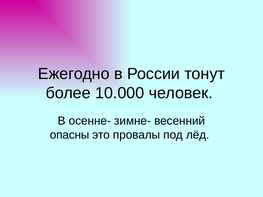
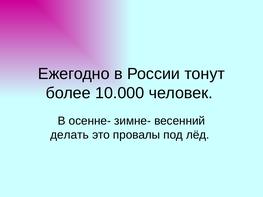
опасны: опасны -> делать (70, 135)
